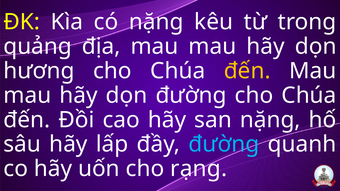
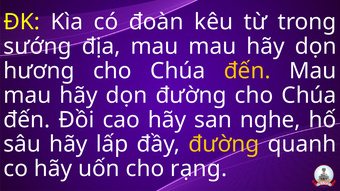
có nặng: nặng -> đoàn (156, 22)
quảng: quảng -> sướng (38, 47)
san nặng: nặng -> nghe (270, 120)
đường colour: light blue -> yellow (224, 144)
